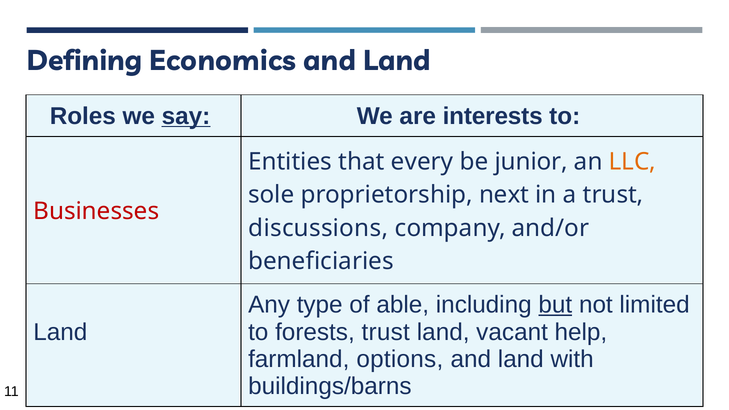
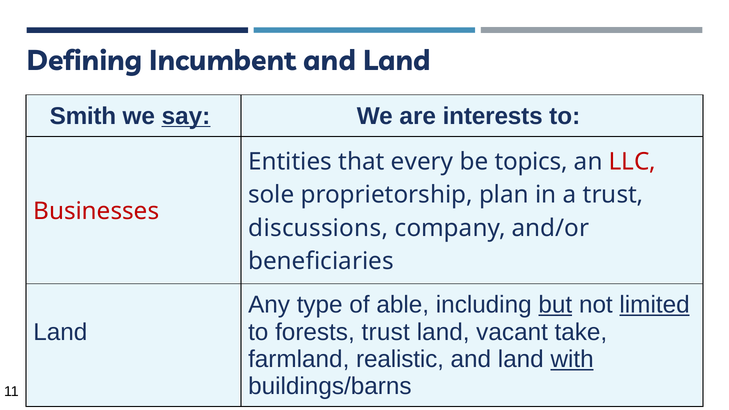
Economics: Economics -> Incumbent (223, 61)
Roles: Roles -> Smith (83, 116)
junior: junior -> topics (531, 162)
LLC colour: orange -> red (632, 162)
next: next -> plan (504, 195)
limited underline: none -> present (655, 305)
help: help -> take (581, 332)
options: options -> realistic (400, 359)
with underline: none -> present (572, 359)
